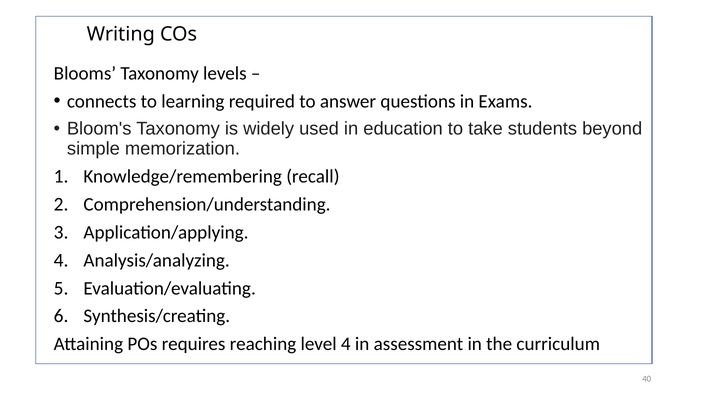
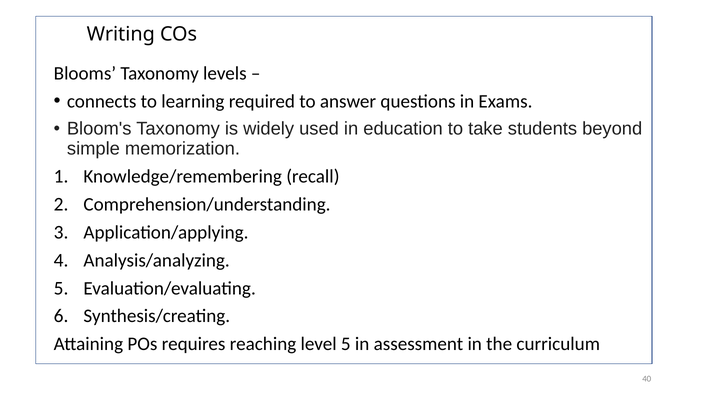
level 4: 4 -> 5 (346, 344)
